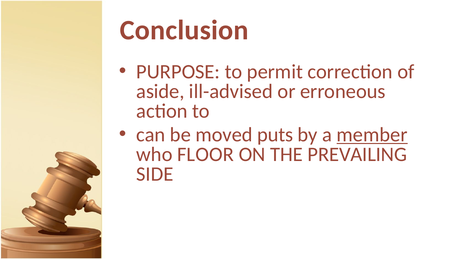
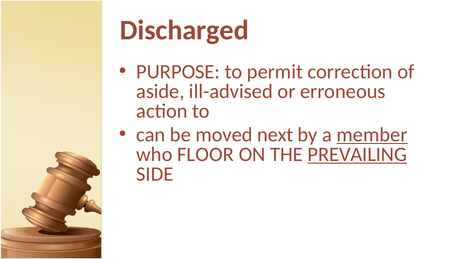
Conclusion: Conclusion -> Discharged (184, 30)
puts: puts -> next (275, 135)
PREVAILING underline: none -> present (357, 155)
